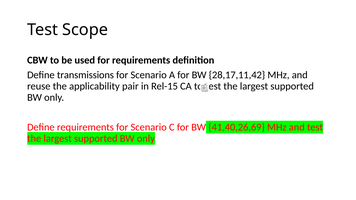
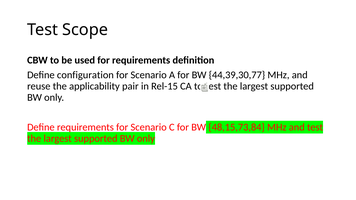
transmissions: transmissions -> configuration (85, 75)
28,17,11,42: 28,17,11,42 -> 44,39,30,77 (237, 75)
41,40,26,69: 41,40,26,69 -> 48,15,73,84 (237, 127)
